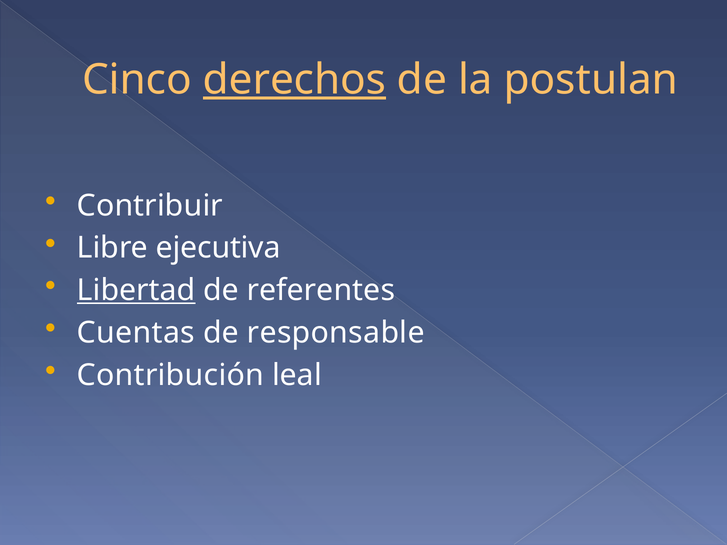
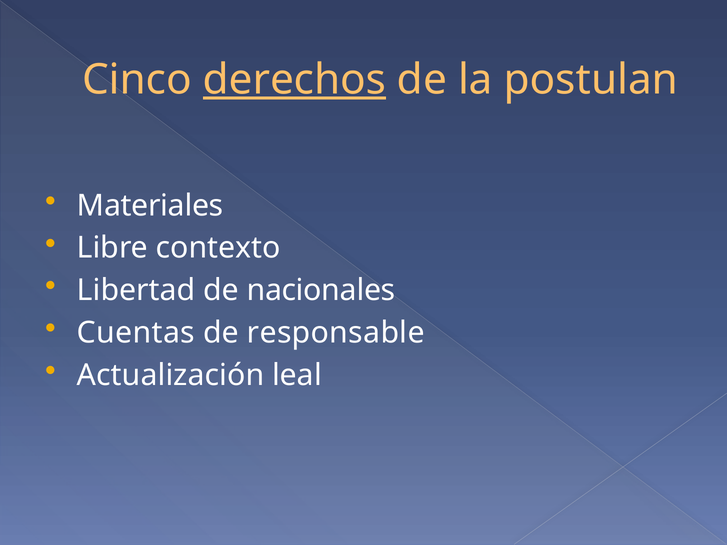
Contribuir: Contribuir -> Materiales (150, 206)
ejecutiva: ejecutiva -> contexto (218, 248)
Libertad underline: present -> none (136, 290)
referentes: referentes -> nacionales (321, 290)
Contribución: Contribución -> Actualización (171, 375)
